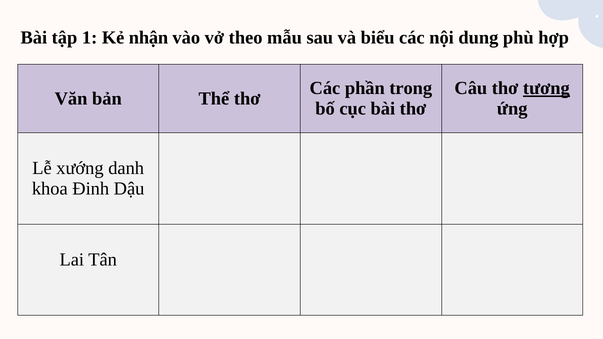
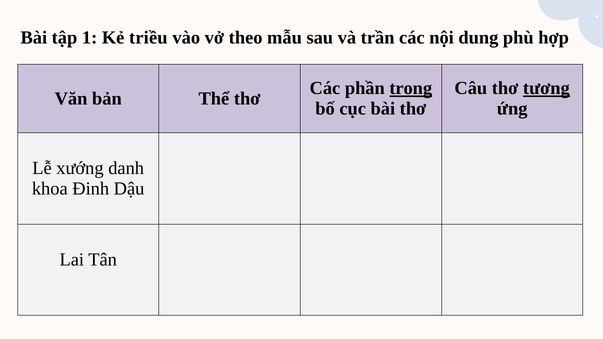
nhận: nhận -> triều (148, 38)
biểu: biểu -> trần (378, 38)
trong underline: none -> present (411, 88)
